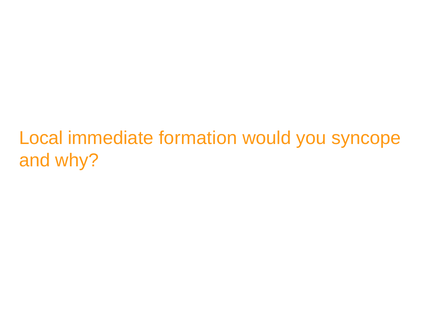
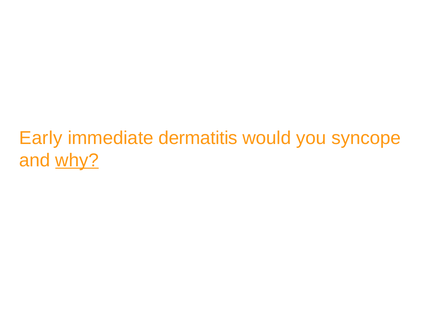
Local: Local -> Early (41, 138)
formation: formation -> dermatitis (198, 138)
why underline: none -> present (77, 160)
